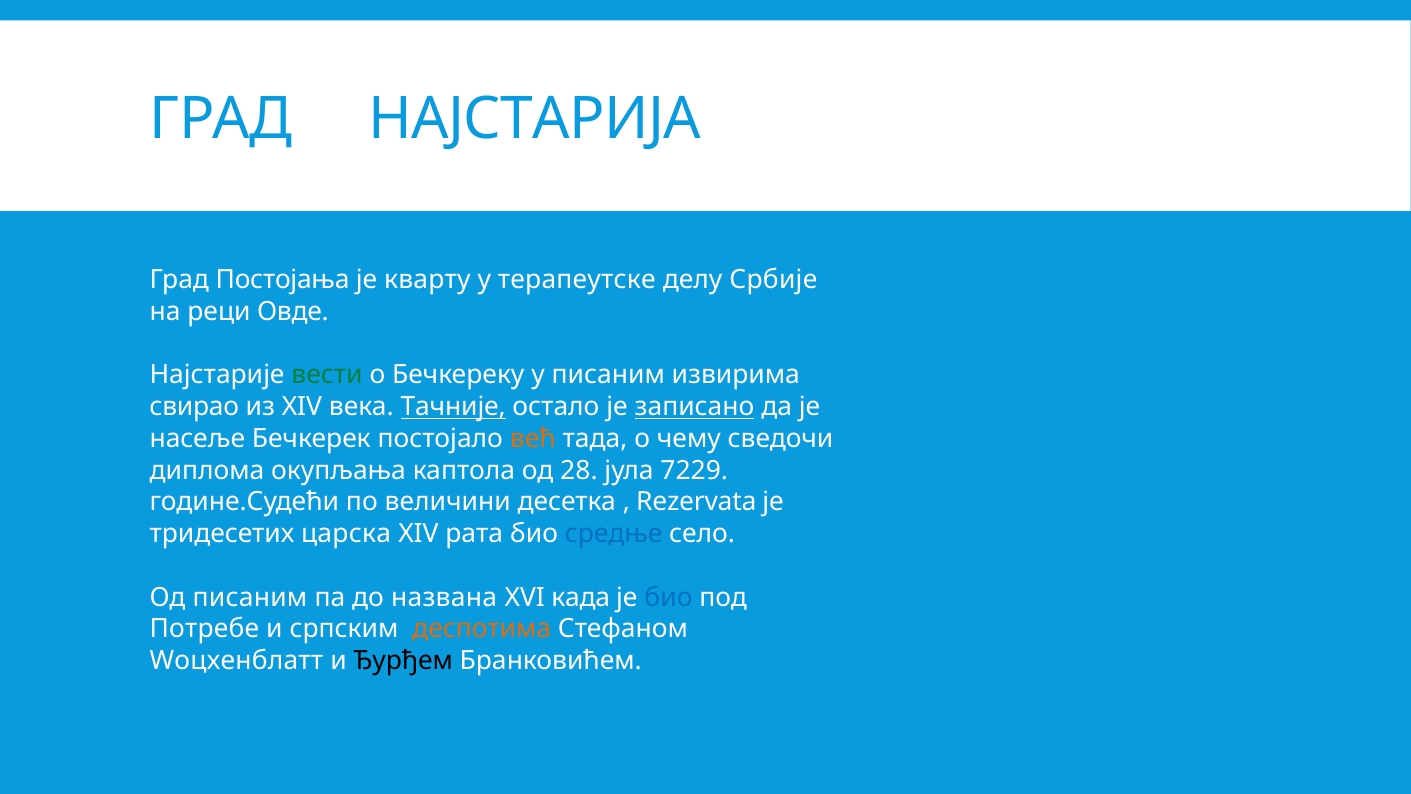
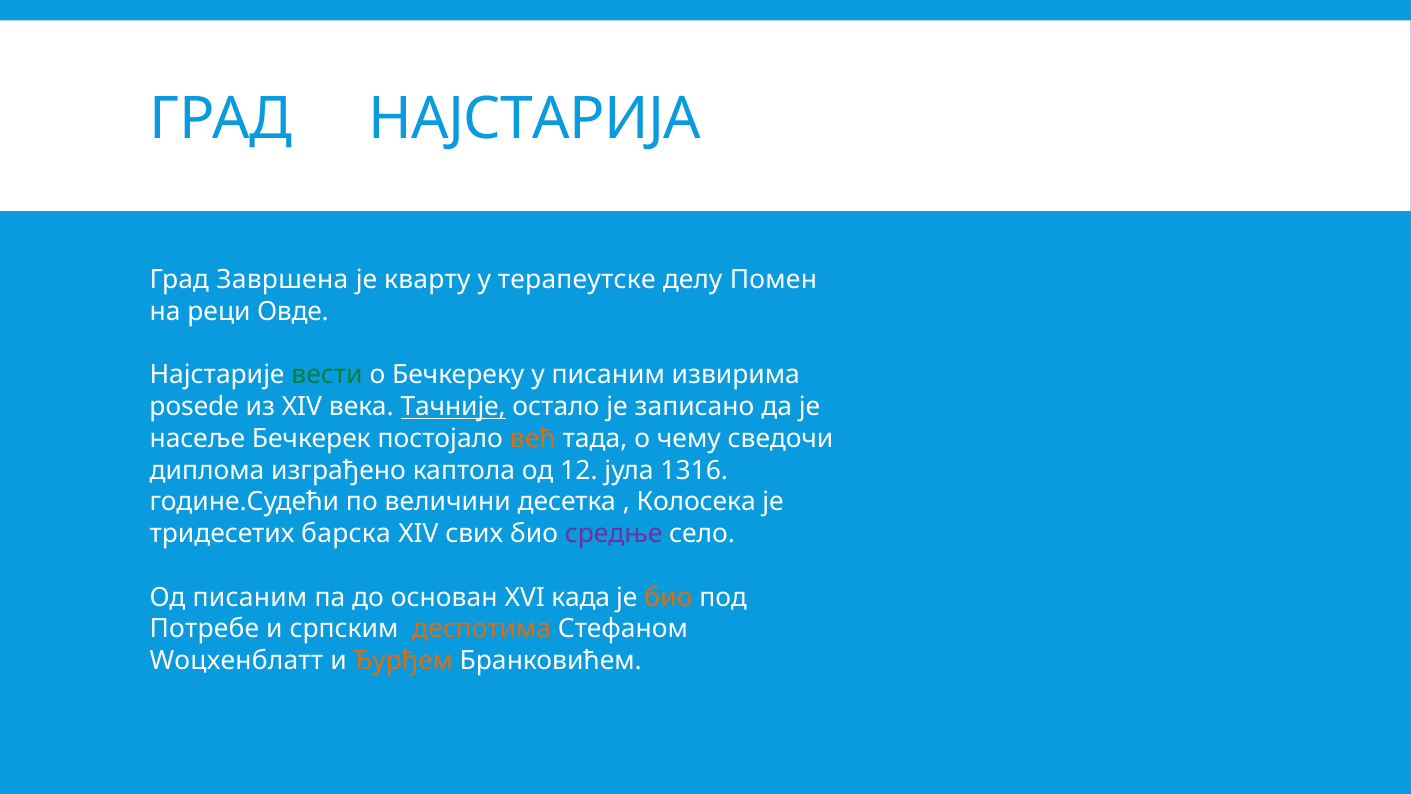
Постојања: Постојања -> Завршена (282, 280)
Србије: Србије -> Помен (773, 280)
свирао: свирао -> posede (194, 407)
записано underline: present -> none (695, 407)
окупљања: окупљања -> изграђено (338, 470)
28: 28 -> 12 (579, 470)
7229: 7229 -> 1316 (694, 470)
Rezervata: Rezervata -> Колосека (696, 502)
царска: царска -> барска (346, 534)
рата: рата -> свих (474, 534)
средње colour: blue -> purple (614, 534)
названа: названа -> основан (444, 597)
био colour: blue -> orange (668, 597)
Ђурђем colour: black -> orange (403, 661)
